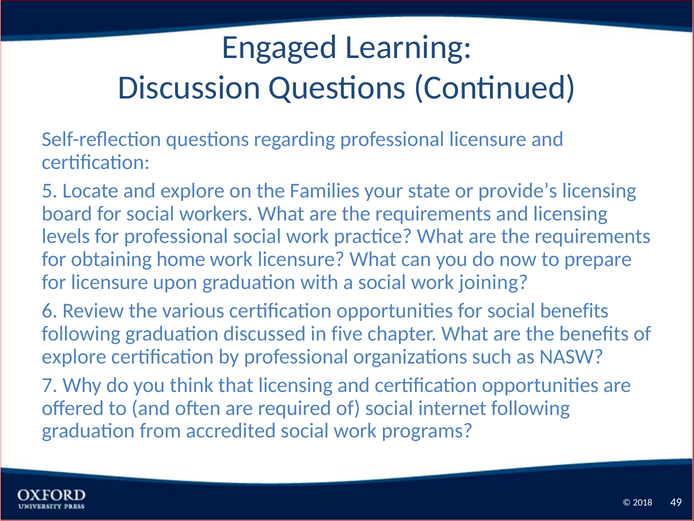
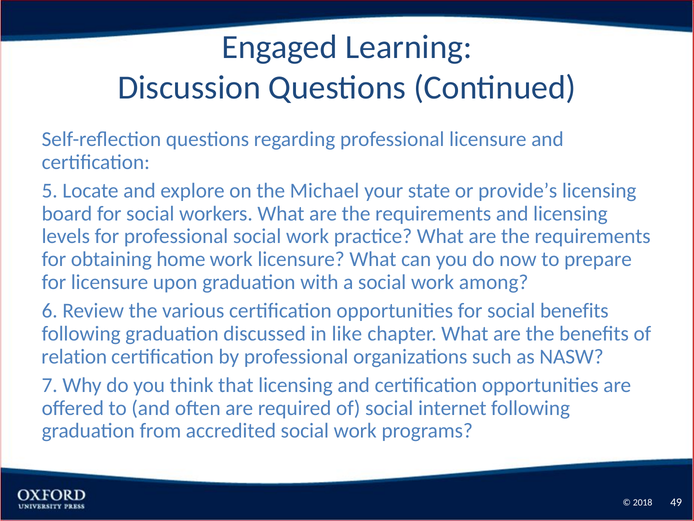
Families: Families -> Michael (325, 190)
joining: joining -> among (494, 282)
five: five -> like (347, 333)
explore: explore -> relation (74, 356)
